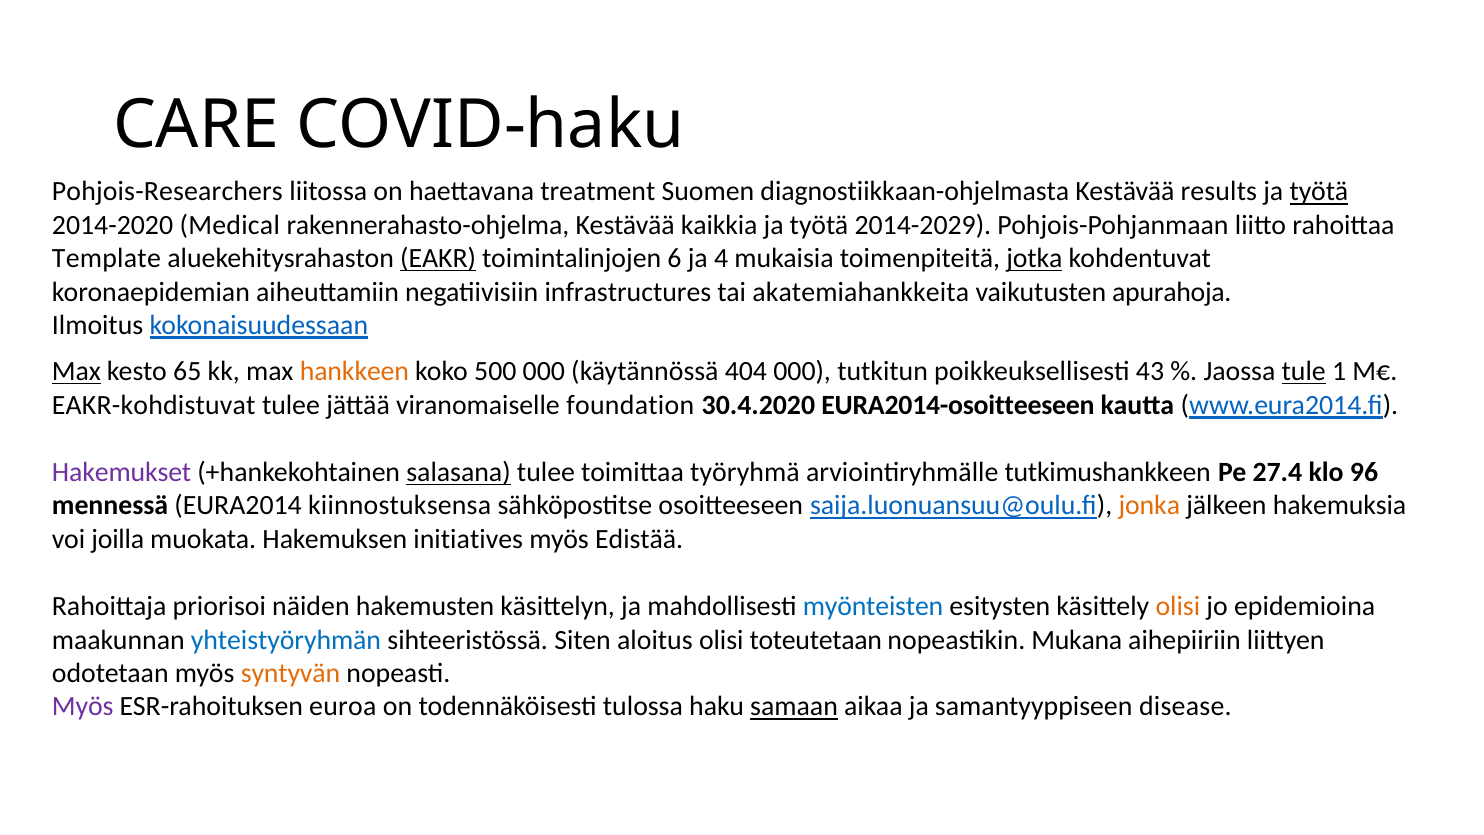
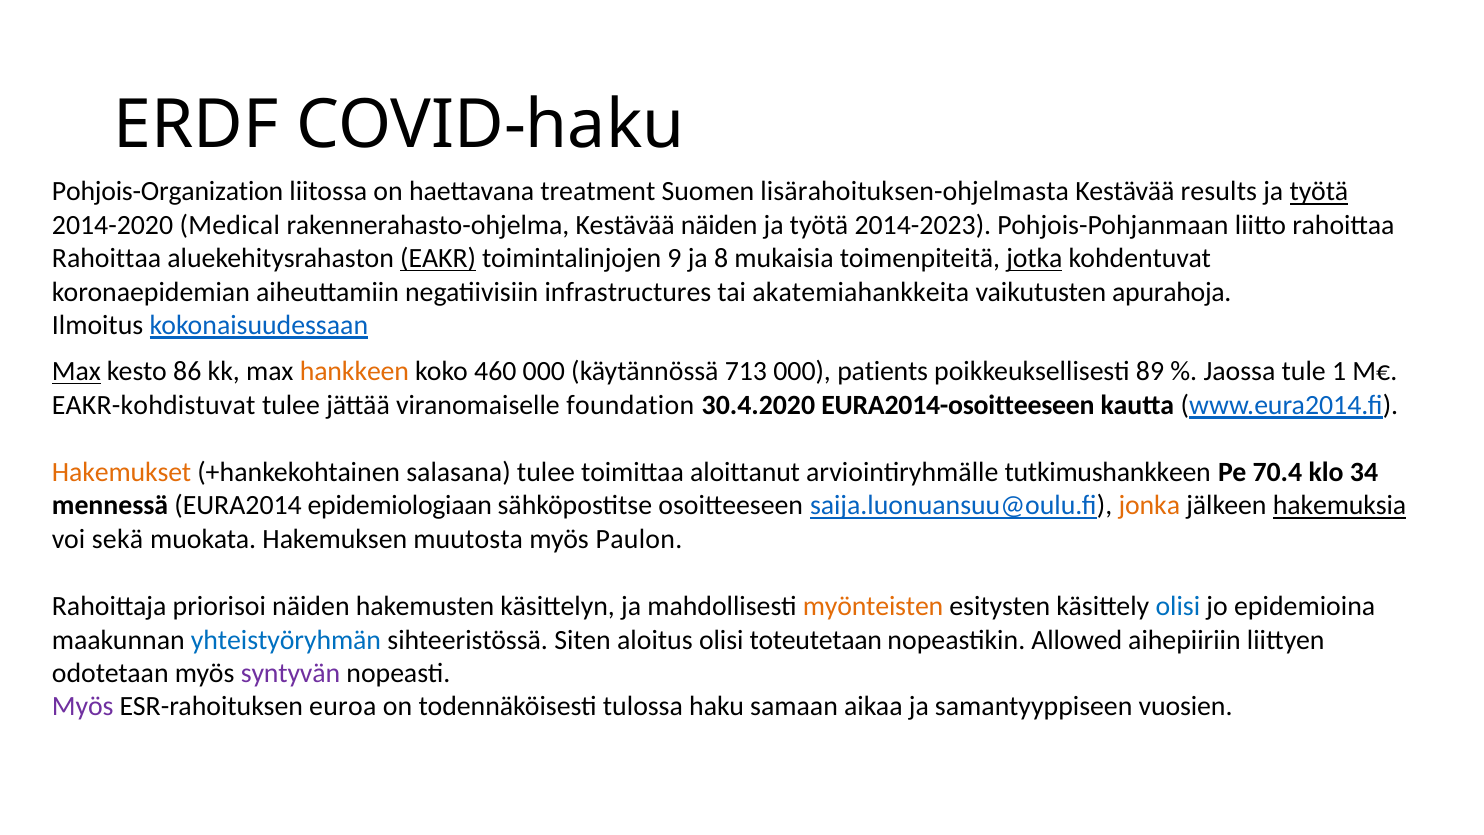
CARE: CARE -> ERDF (196, 125)
Pohjois-Researchers: Pohjois-Researchers -> Pohjois-Organization (168, 192)
diagnostiikkaan-ohjelmasta: diagnostiikkaan-ohjelmasta -> lisärahoituksen-ohjelmasta (915, 192)
Kestävää kaikkia: kaikkia -> näiden (719, 225)
2014-2029: 2014-2029 -> 2014-2023 (923, 225)
Template: Template -> Rahoittaa (107, 259)
6: 6 -> 9 (674, 259)
4: 4 -> 8 (721, 259)
65: 65 -> 86 (187, 372)
500: 500 -> 460 (495, 372)
404: 404 -> 713 (746, 372)
tutkitun: tutkitun -> patients (883, 372)
43: 43 -> 89 (1150, 372)
tule underline: present -> none (1304, 372)
Hakemukset colour: purple -> orange (122, 472)
salasana underline: present -> none (459, 472)
työryhmä: työryhmä -> aloittanut (745, 472)
27.4: 27.4 -> 70.4 (1277, 472)
96: 96 -> 34 (1364, 472)
kiinnostuksensa: kiinnostuksensa -> epidemiologiaan (400, 506)
hakemuksia underline: none -> present (1340, 506)
joilla: joilla -> sekä (118, 540)
initiatives: initiatives -> muutosta (468, 540)
Edistää: Edistää -> Paulon (639, 540)
myönteisten colour: blue -> orange (873, 606)
olisi colour: orange -> blue (1178, 606)
Mukana: Mukana -> Allowed (1077, 640)
syntyvän colour: orange -> purple (290, 673)
samaan underline: present -> none (794, 707)
disease: disease -> vuosien (1186, 707)
